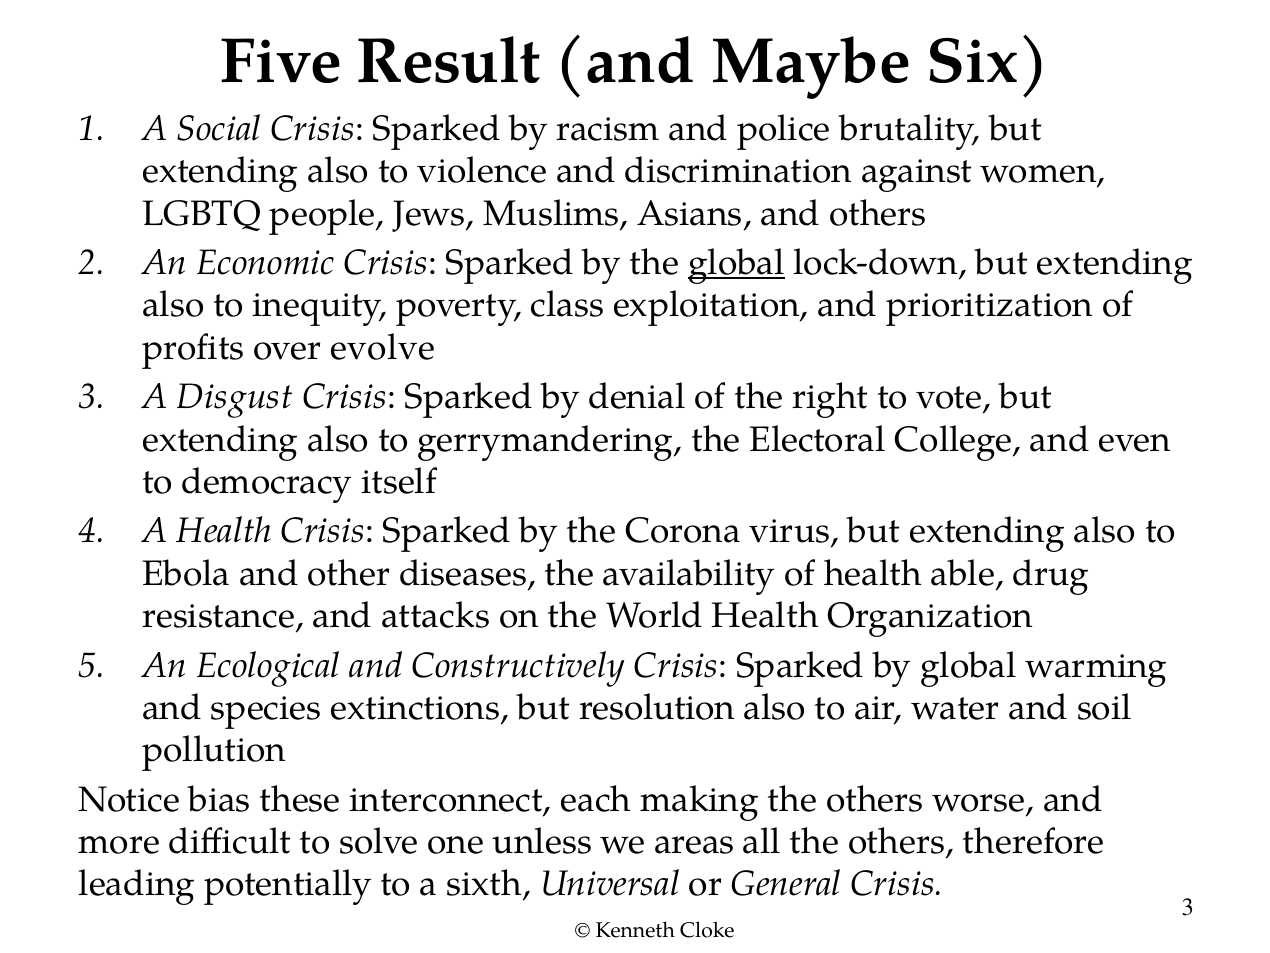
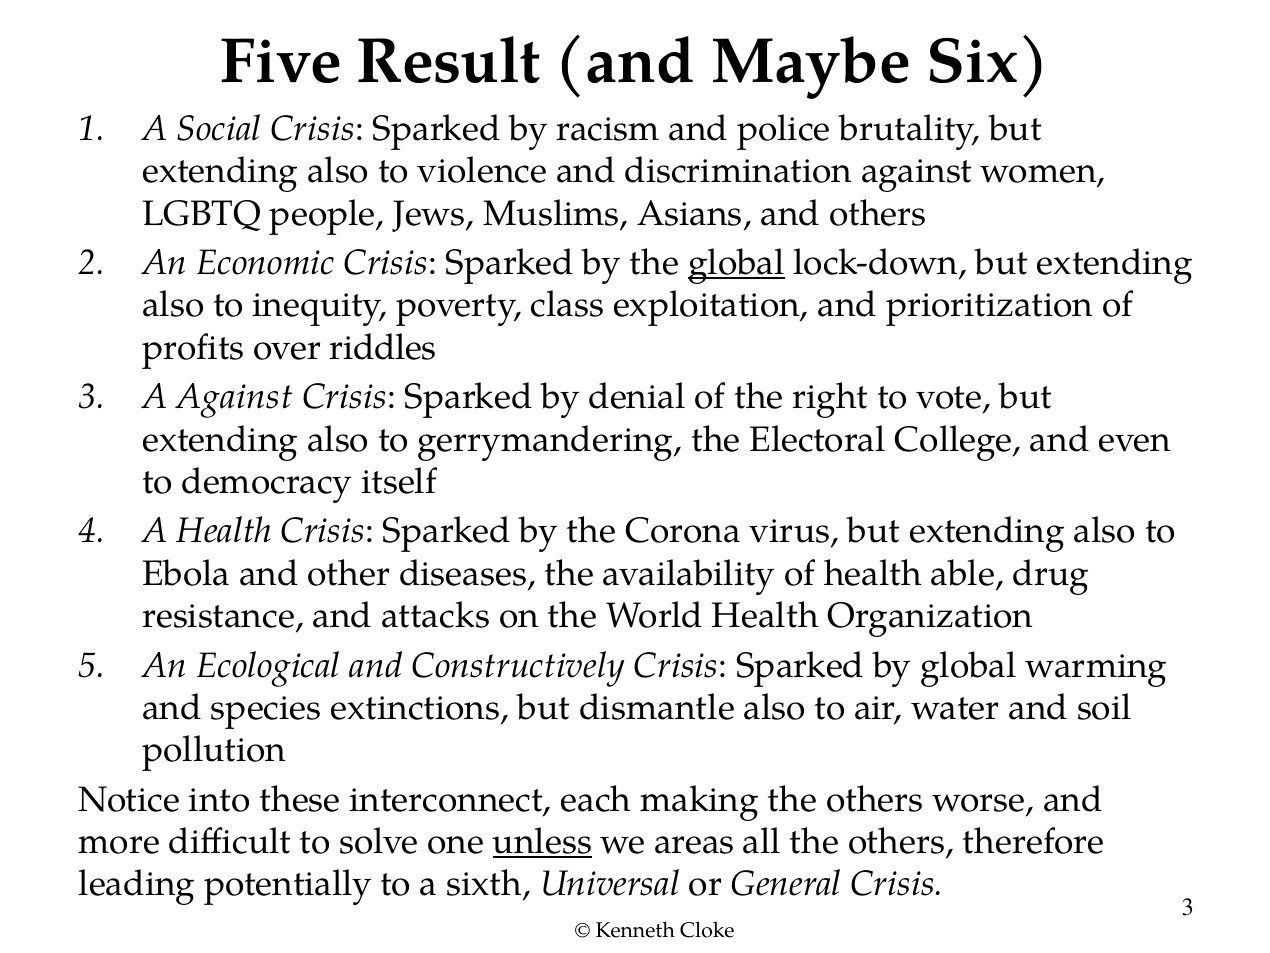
evolve: evolve -> riddles (383, 347)
A Disgust: Disgust -> Against (235, 397)
resolution: resolution -> dismantle (657, 707)
bias: bias -> into (220, 799)
unless underline: none -> present (542, 841)
